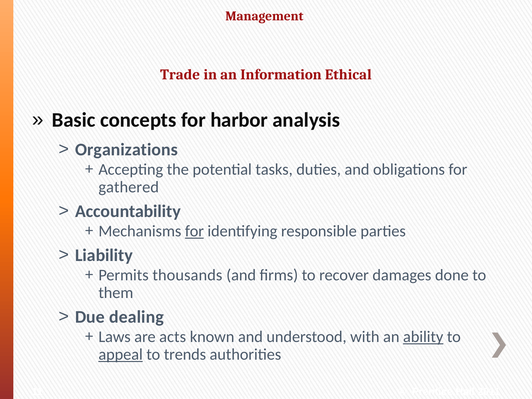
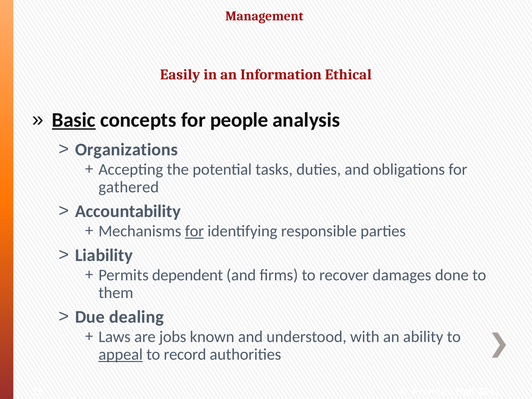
Trade: Trade -> Easily (180, 75)
Basic underline: none -> present (74, 120)
harbor: harbor -> people (239, 120)
thousands: thousands -> dependent (188, 275)
acts: acts -> jobs (173, 337)
ability underline: present -> none (423, 337)
trends: trends -> record (185, 354)
